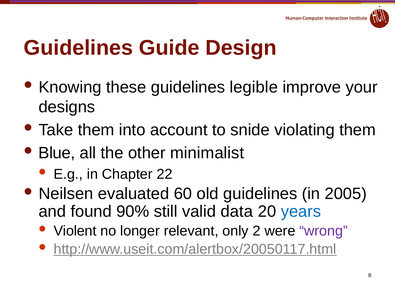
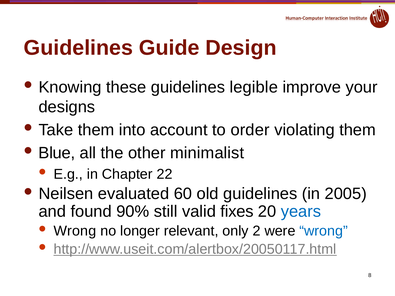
snide: snide -> order (250, 130)
data: data -> fixes (237, 212)
Violent: Violent -> Wrong (75, 231)
wrong colour: purple -> blue (324, 231)
